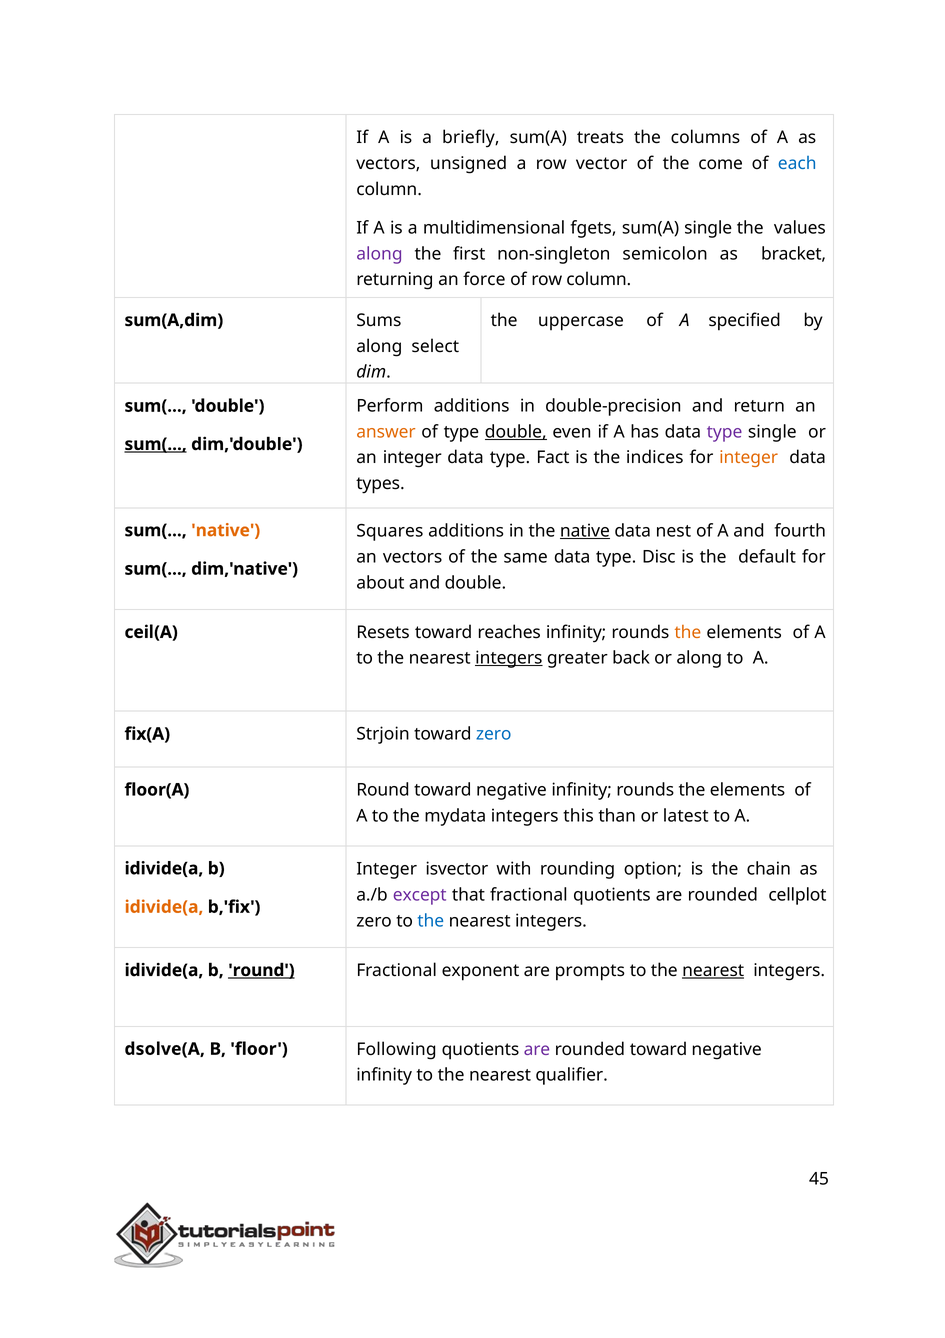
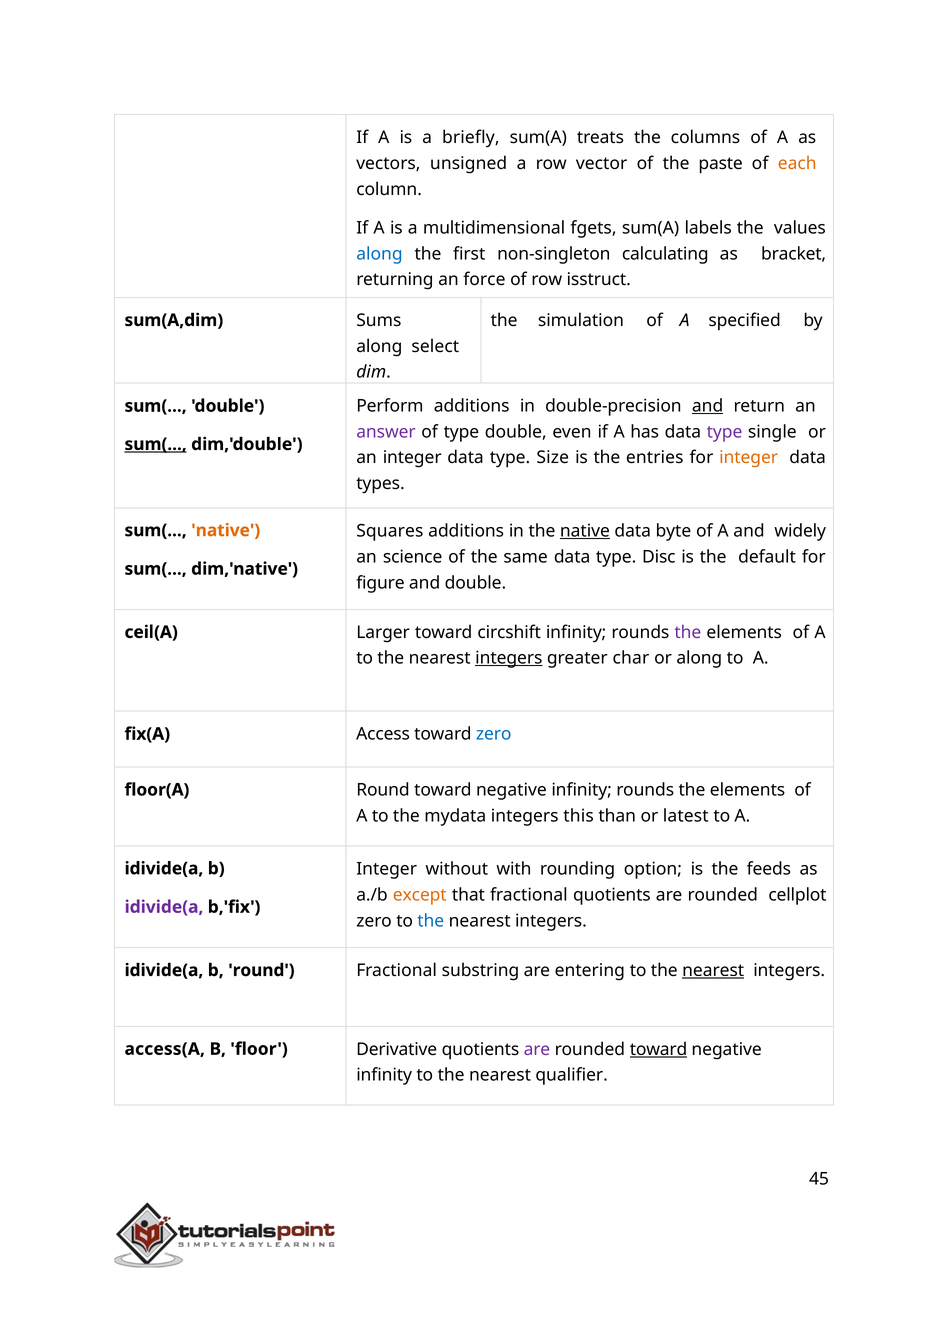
come: come -> paste (721, 163)
each colour: blue -> orange (797, 163)
sum(A single: single -> labels (708, 228)
along colour: purple -> blue (379, 254)
semicolon: semicolon -> calculating (665, 254)
row column: column -> isstruct (599, 279)
uppercase: uppercase -> simulation (581, 320)
and underline: none -> present (708, 406)
answer colour: orange -> purple (386, 432)
double underline: present -> none (516, 432)
Fact: Fact -> Size (553, 457)
indices: indices -> entries (655, 457)
nest: nest -> byte (673, 531)
fourth: fourth -> widely (800, 531)
an vectors: vectors -> science (413, 557)
about: about -> figure (380, 582)
Resets: Resets -> Larger (383, 632)
reaches: reaches -> circshift (509, 632)
the colour: orange -> purple (688, 632)
back: back -> char (631, 658)
Strjoin: Strjoin -> Access (383, 734)
isvector: isvector -> without (457, 869)
chain: chain -> feeds (769, 869)
except colour: purple -> orange (420, 894)
idivide(a colour: orange -> purple (164, 907)
round underline: present -> none (261, 970)
exponent: exponent -> substring (480, 970)
prompts: prompts -> entering (590, 970)
dsolve(A: dsolve(A -> access(A (165, 1049)
Following: Following -> Derivative (397, 1049)
toward underline: none -> present (659, 1049)
